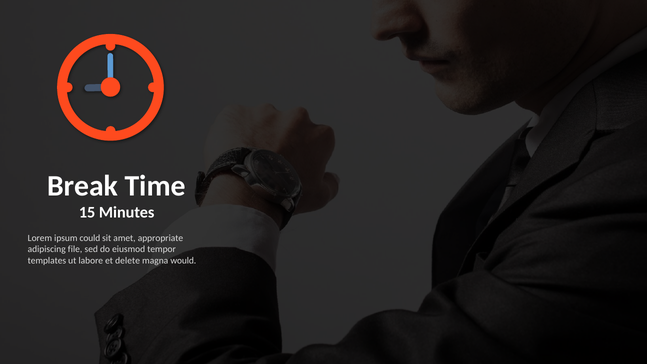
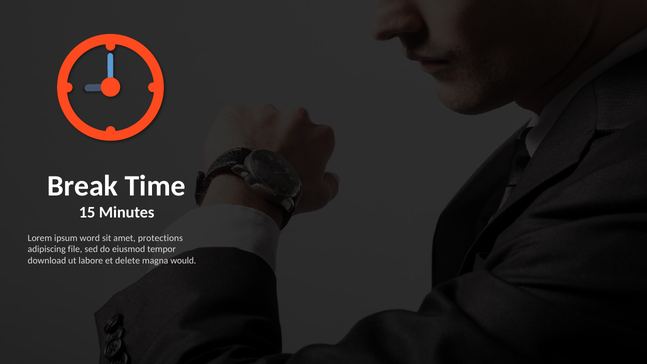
could: could -> word (90, 238)
appropriate: appropriate -> protections (160, 238)
templates: templates -> download (47, 261)
